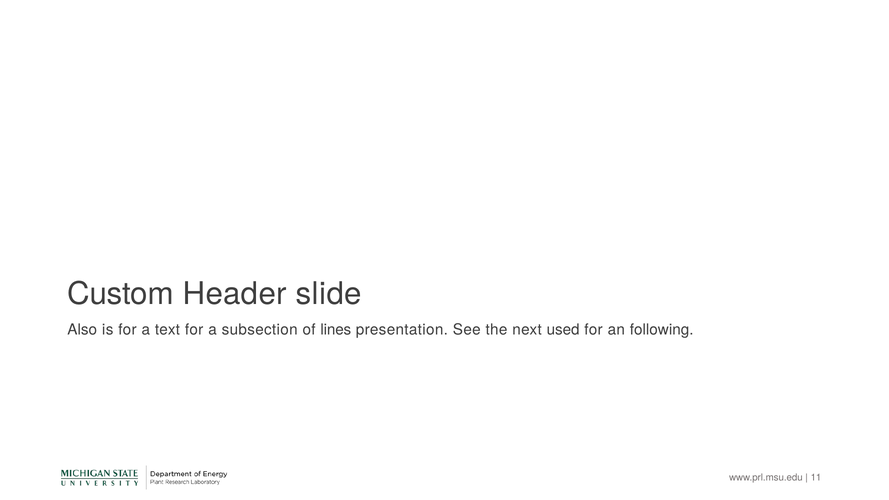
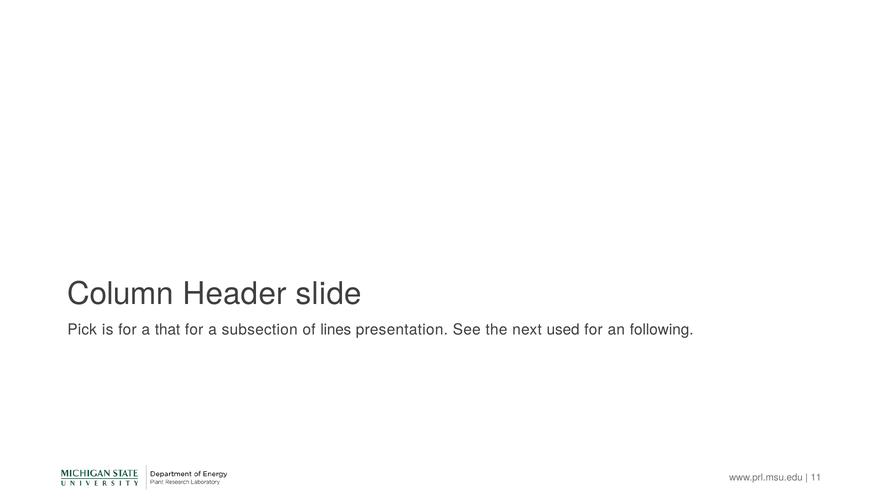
Custom: Custom -> Column (120, 294)
Also: Also -> Pick (82, 330)
text: text -> that (168, 330)
